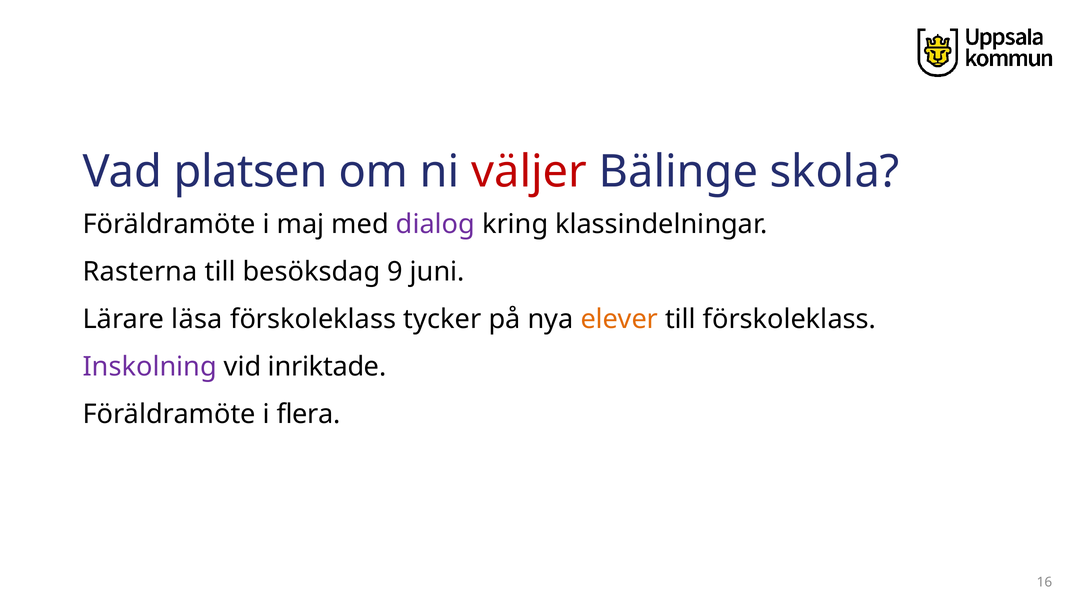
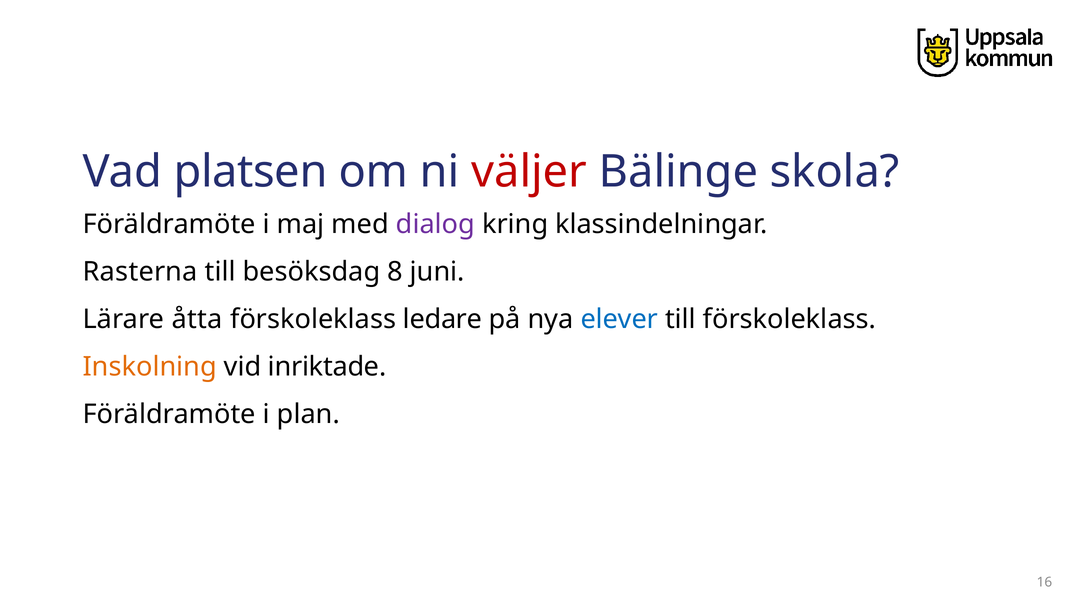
9: 9 -> 8 (395, 272)
läsa: läsa -> åtta (197, 319)
tycker: tycker -> ledare (443, 319)
elever colour: orange -> blue (619, 319)
Inskolning colour: purple -> orange (150, 367)
flera: flera -> plan (308, 414)
